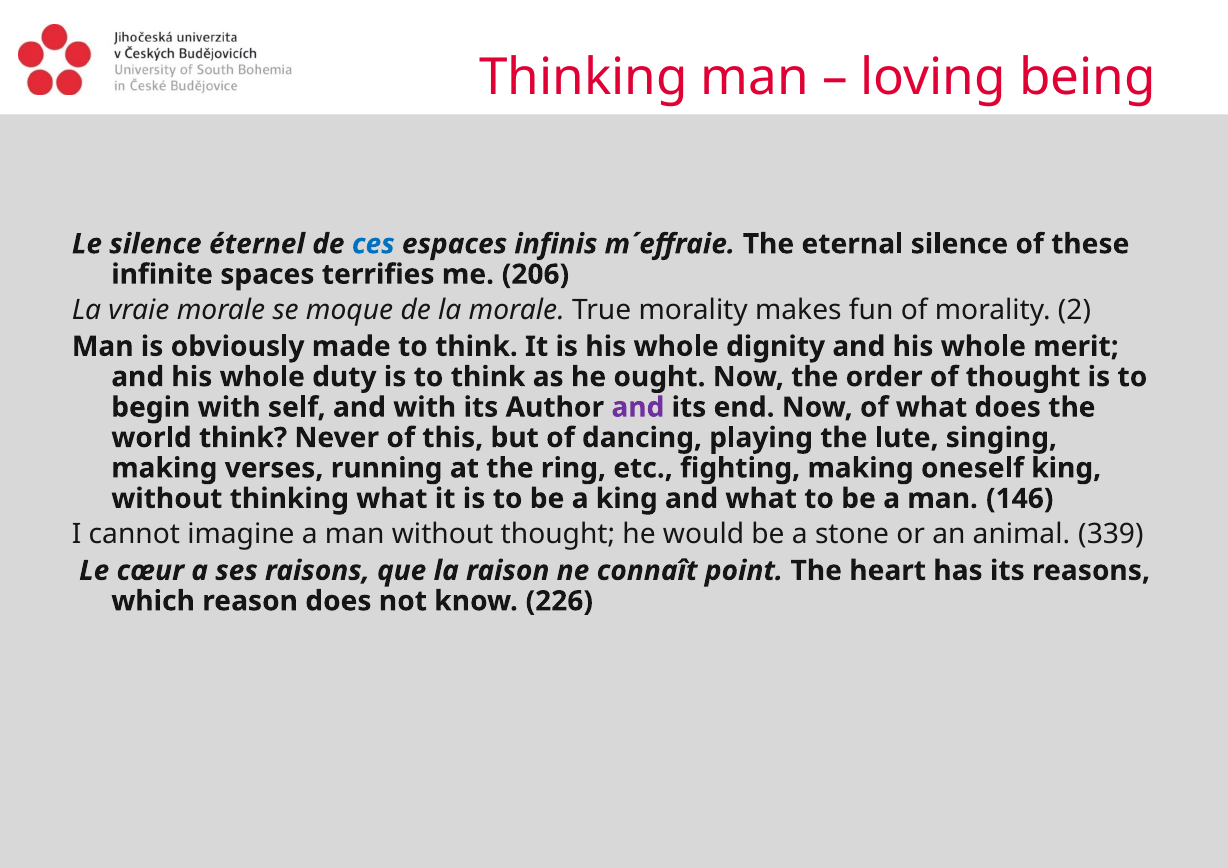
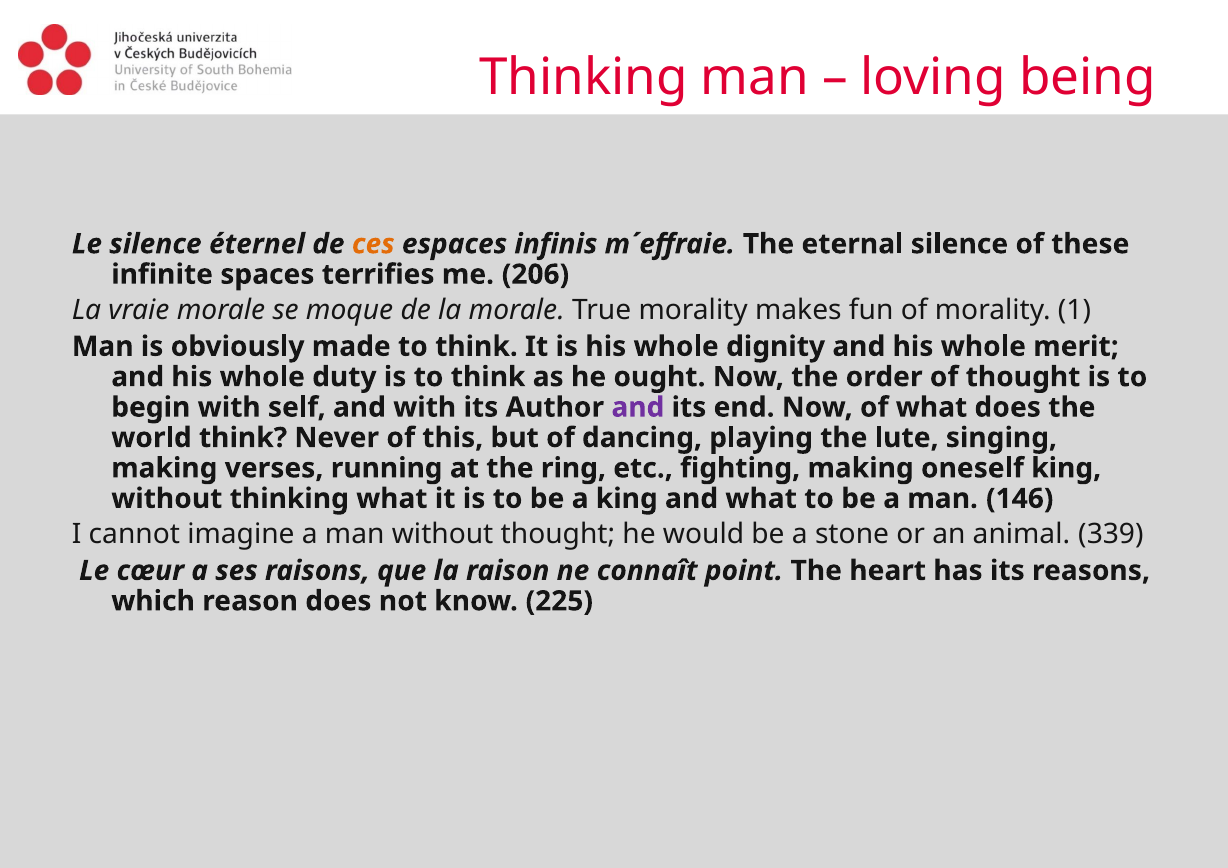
ces colour: blue -> orange (373, 244)
2: 2 -> 1 (1074, 311)
226: 226 -> 225 (559, 601)
